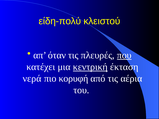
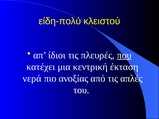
όταν: όταν -> ίδιοι (57, 55)
κεντρική underline: present -> none (90, 67)
κορυφή: κορυφή -> ανοξίας (73, 79)
αέρια: αέρια -> απλές (131, 79)
